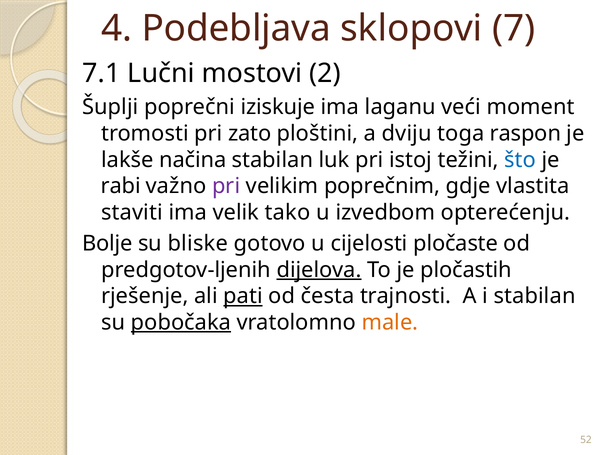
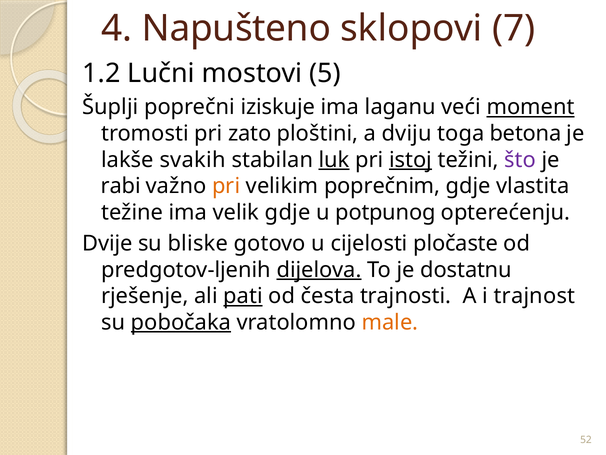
Podebljava: Podebljava -> Napušteno (236, 29)
7.1: 7.1 -> 1.2 (101, 73)
2: 2 -> 5 (325, 73)
moment underline: none -> present (531, 107)
raspon: raspon -> betona (526, 133)
načina: načina -> svakih (193, 160)
luk underline: none -> present (334, 160)
istoj underline: none -> present (411, 160)
što colour: blue -> purple (520, 160)
pri colour: purple -> orange (226, 186)
staviti: staviti -> težine (132, 212)
velik tako: tako -> gdje (288, 212)
izvedbom: izvedbom -> potpunog (385, 212)
Bolje: Bolje -> Dvije (107, 243)
pločastih: pločastih -> dostatnu (466, 270)
i stabilan: stabilan -> trajnost (535, 296)
